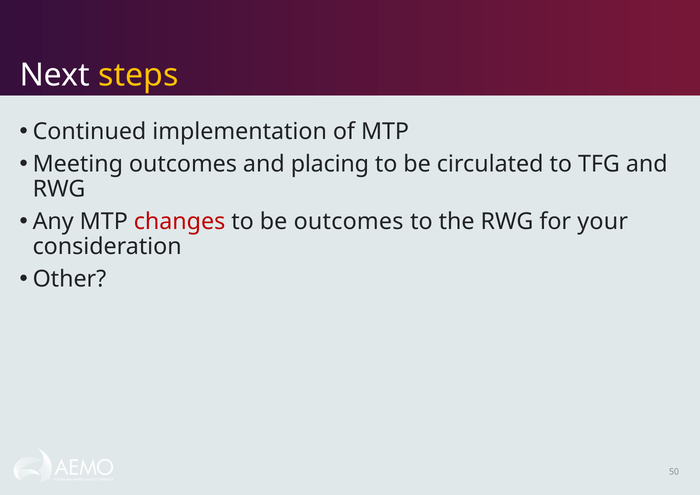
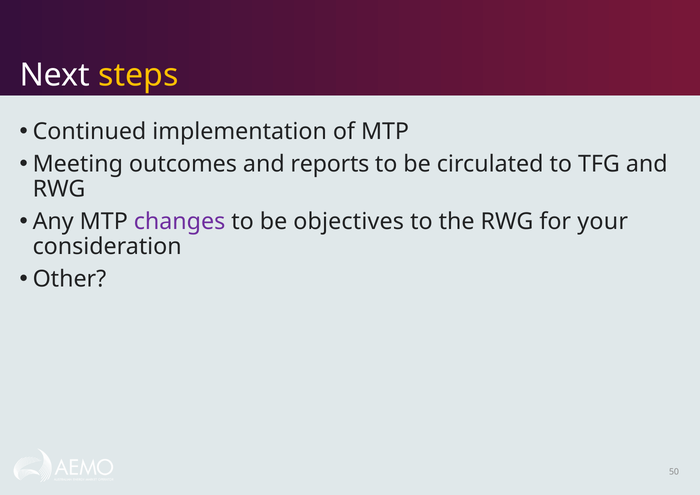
placing: placing -> reports (330, 164)
changes colour: red -> purple (180, 221)
be outcomes: outcomes -> objectives (349, 221)
